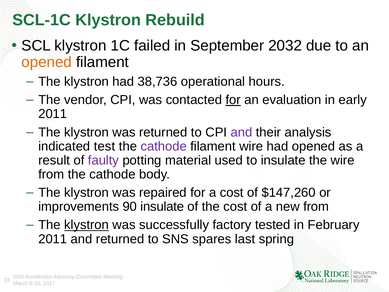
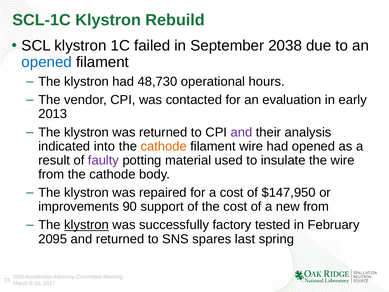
2032: 2032 -> 2038 (285, 46)
opened colour: orange -> blue (47, 62)
38,736: 38,736 -> 48,730 (158, 82)
for underline: present -> none (233, 100)
2011: 2011 -> 2013 (53, 114)
test: test -> into (105, 146)
cathode colour: purple -> orange (164, 146)
$147,260: $147,260 -> $147,950 (289, 192)
90 insulate: insulate -> support (162, 206)
2011: 2011 -> 2095 (53, 239)
